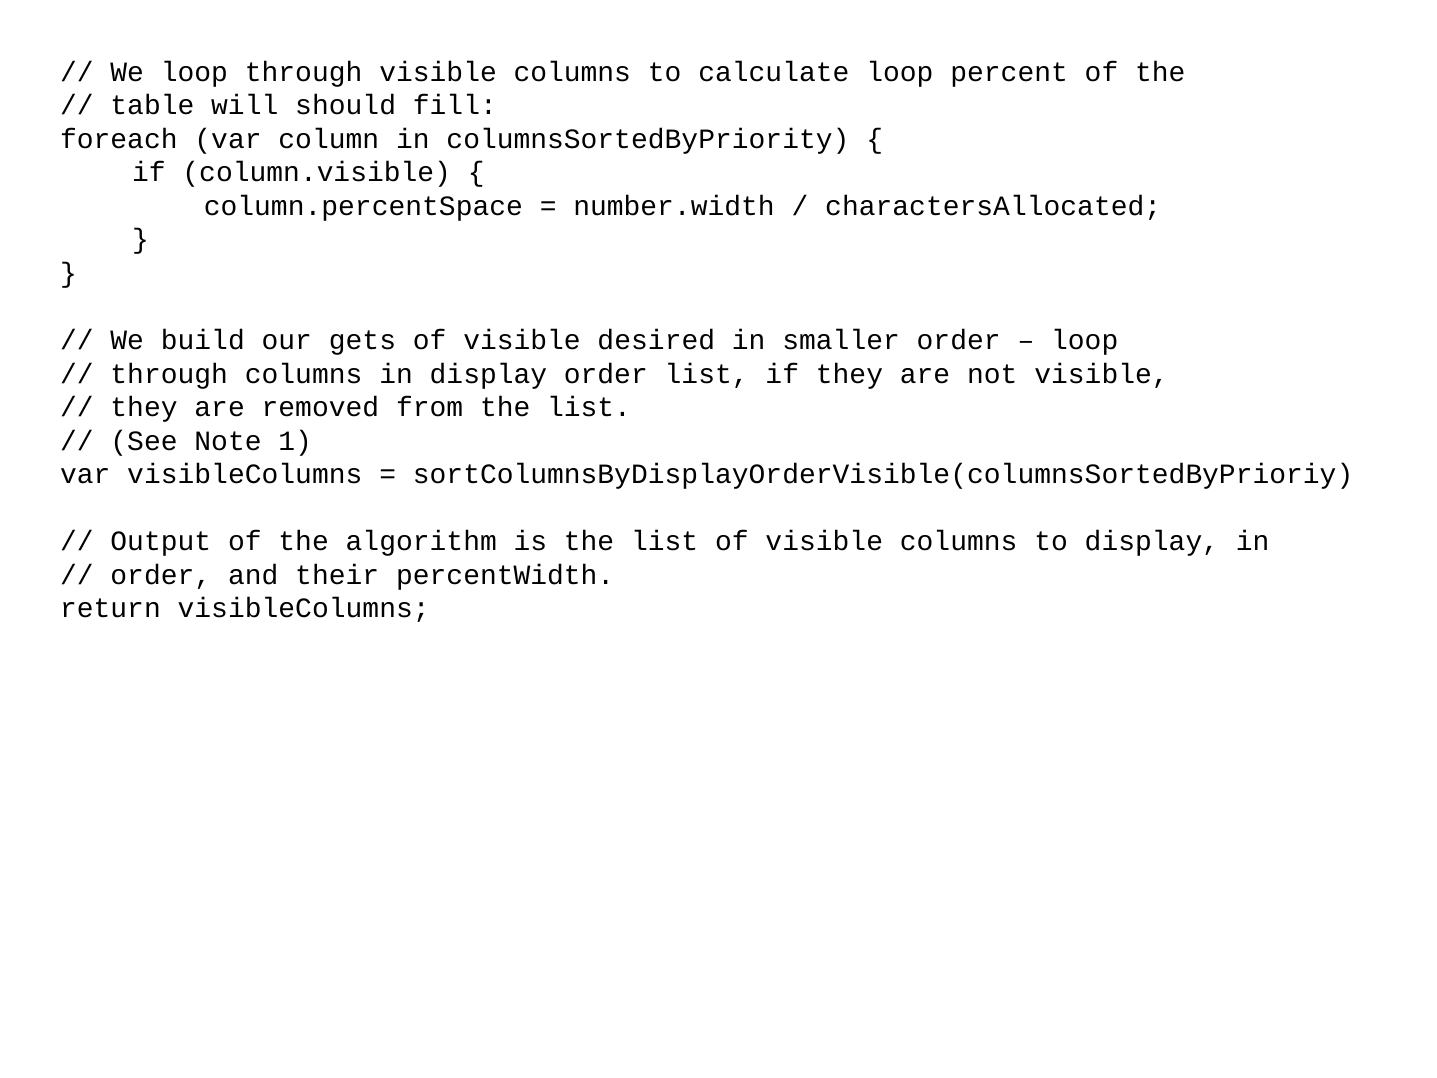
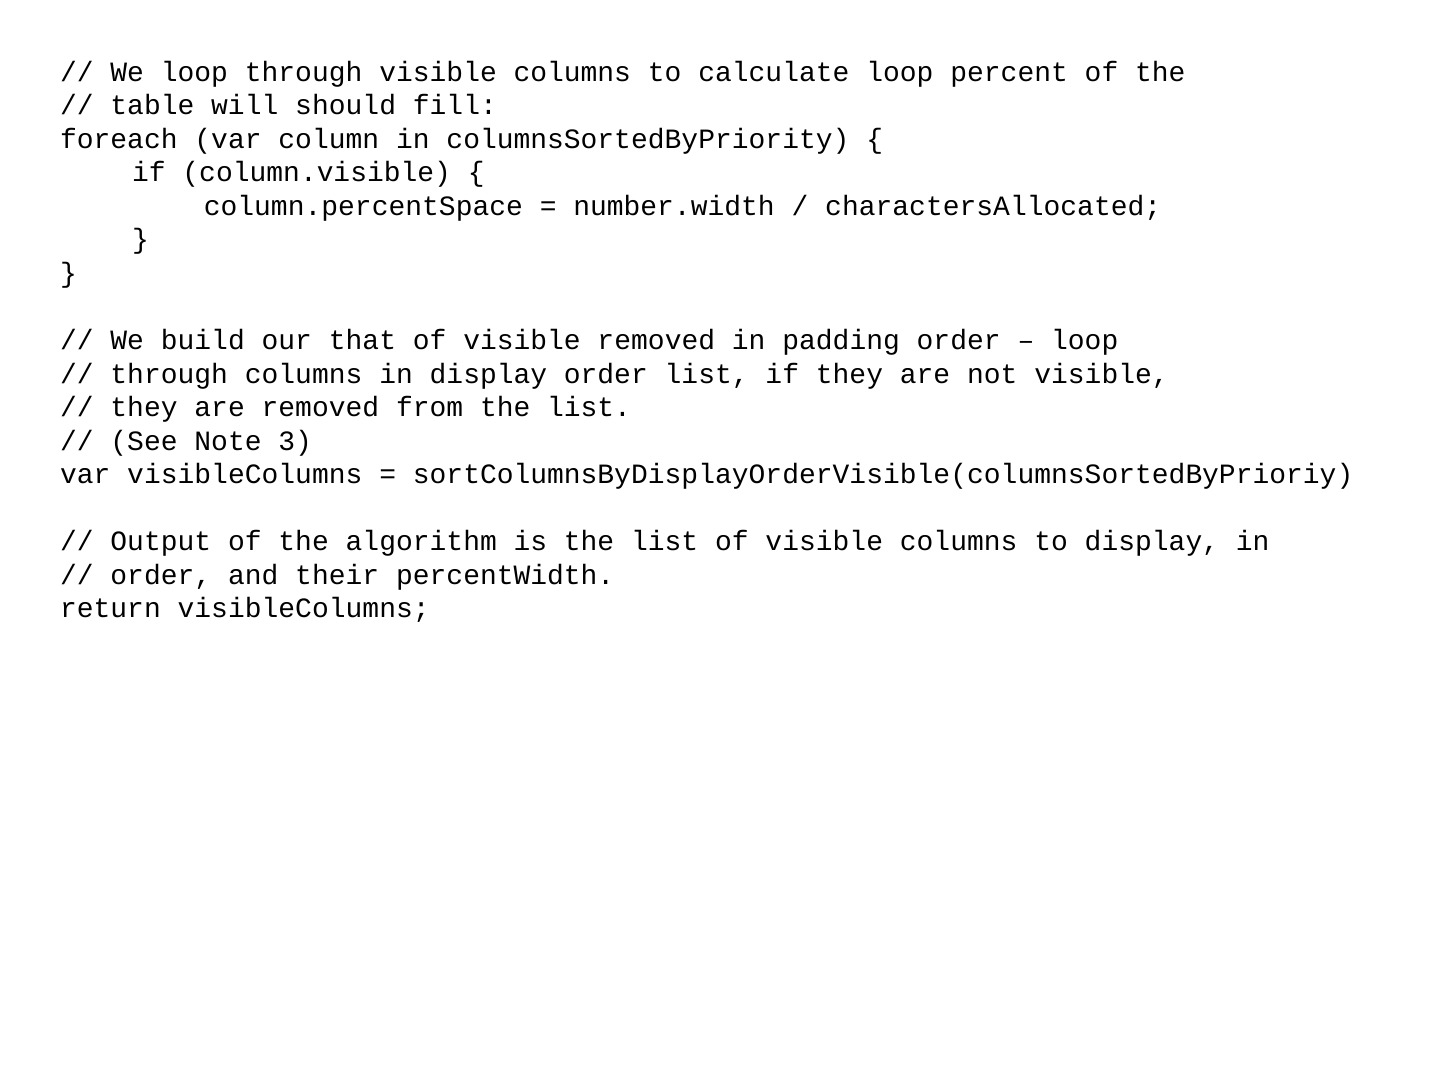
gets: gets -> that (362, 340)
visible desired: desired -> removed (656, 340)
smaller: smaller -> padding (841, 340)
1: 1 -> 3 (295, 441)
